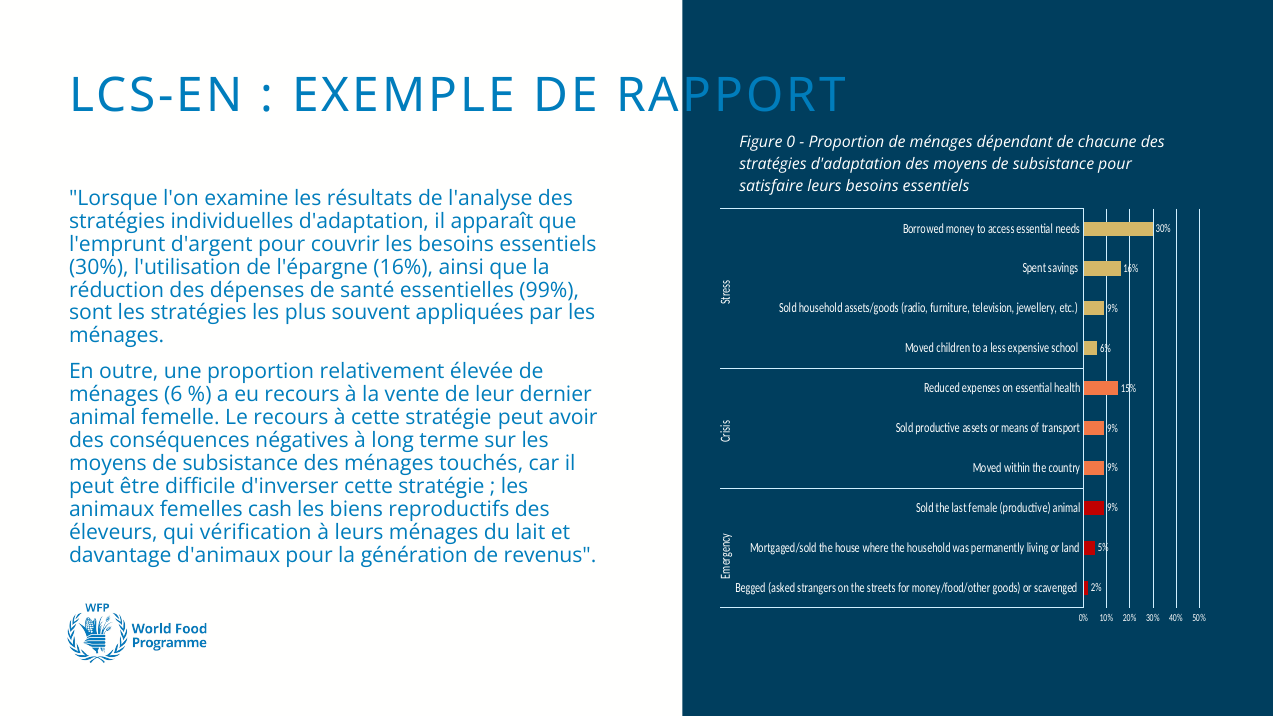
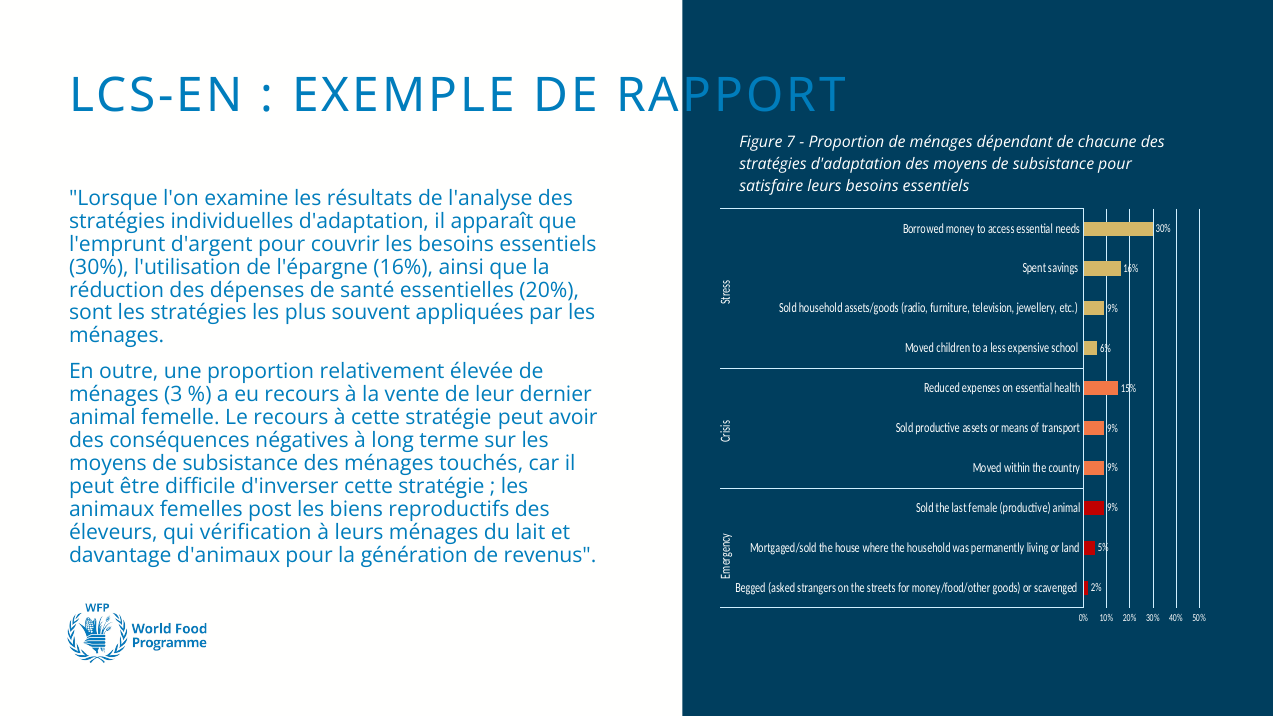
0: 0 -> 7 (791, 142)
essentielles 99%: 99% -> 20% (549, 290)
6: 6 -> 3 (173, 395)
cash: cash -> post (270, 509)
